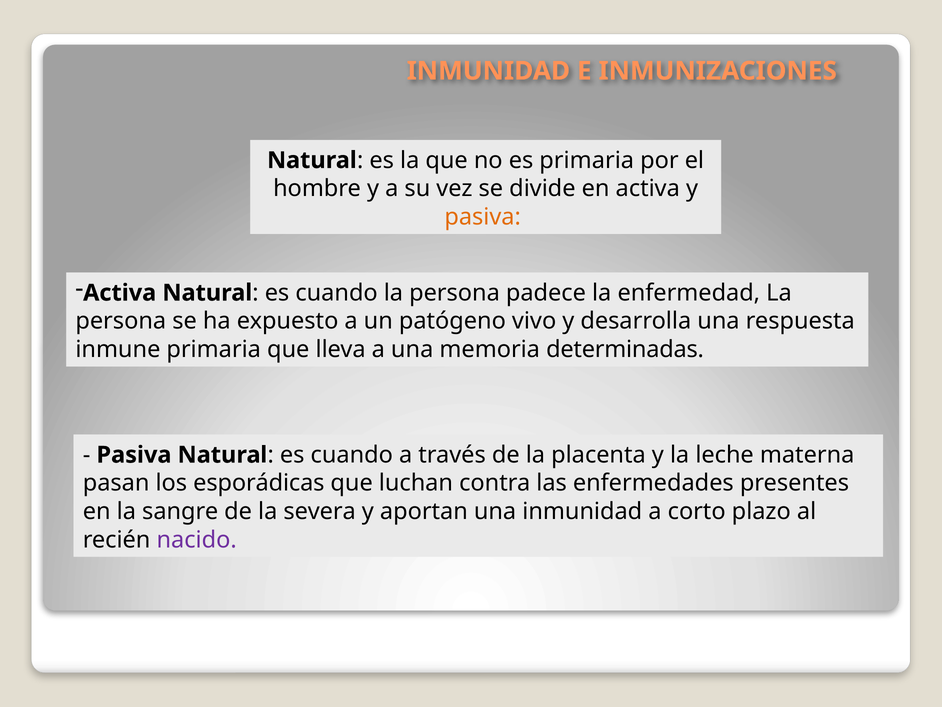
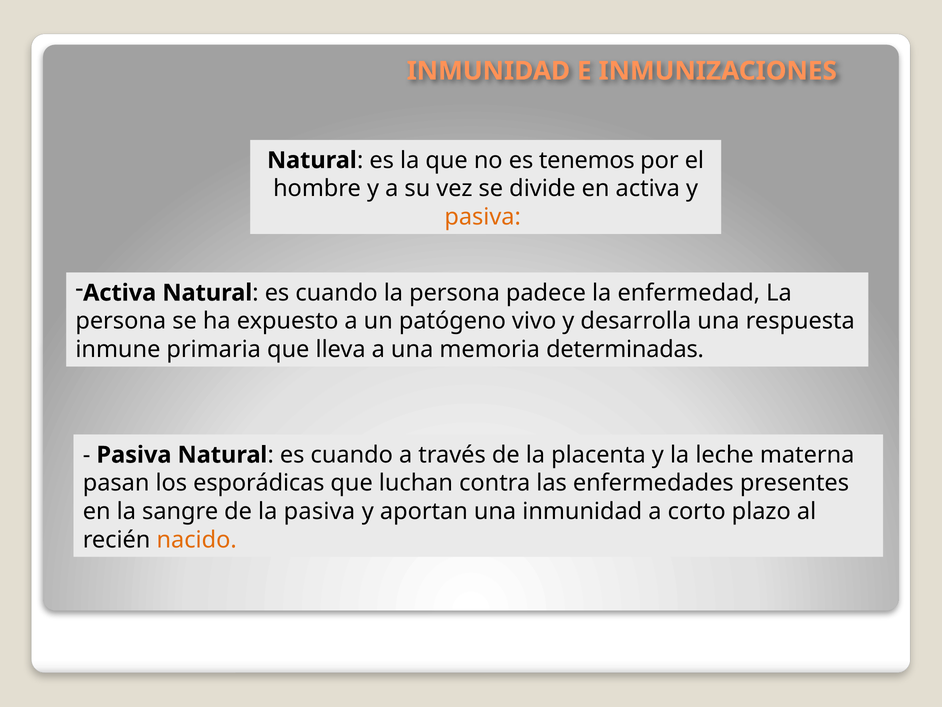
es primaria: primaria -> tenemos (587, 160)
la severa: severa -> pasiva (319, 511)
nacido colour: purple -> orange (197, 539)
